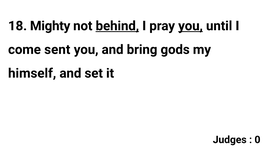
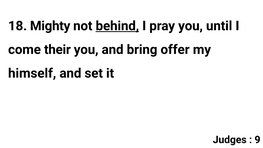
you underline: present -> none (191, 26)
sent: sent -> their (57, 50)
gods: gods -> offer (175, 50)
0: 0 -> 9 (257, 140)
